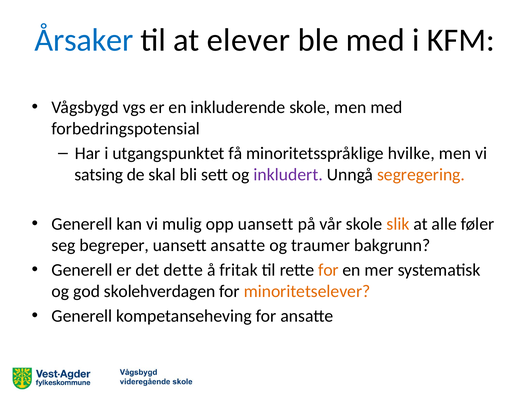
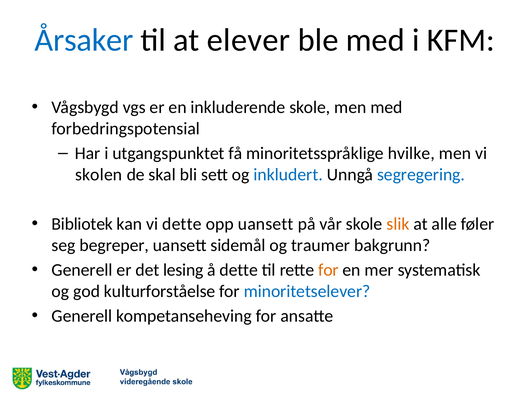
satsing: satsing -> skolen (99, 174)
inkludert colour: purple -> blue (288, 174)
segregering colour: orange -> blue (421, 174)
Generell: Generell -> Bibliotek (82, 224)
vi mulig: mulig -> dette (182, 224)
uansett ansatte: ansatte -> sidemål (238, 245)
dette: dette -> lesing (183, 270)
å fritak: fritak -> dette (239, 270)
skolehverdagen: skolehverdagen -> kulturforståelse (160, 291)
minoritetselever colour: orange -> blue (307, 291)
